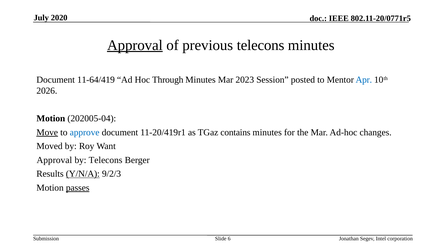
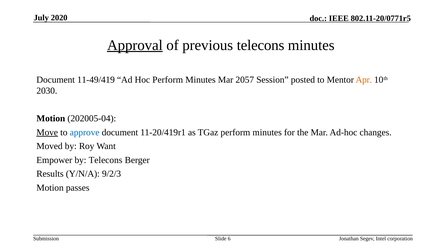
11-64/419: 11-64/419 -> 11-49/419 (96, 80)
Hoc Through: Through -> Perform (168, 80)
2023: 2023 -> 2057 (245, 80)
Apr colour: blue -> orange (364, 80)
2026: 2026 -> 2030 (47, 91)
TGaz contains: contains -> perform (235, 132)
Approval: Approval -> Empower (54, 160)
Y/N/A underline: present -> none (83, 174)
passes underline: present -> none (78, 187)
